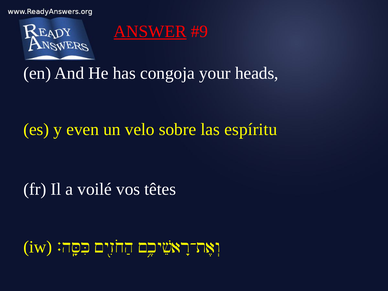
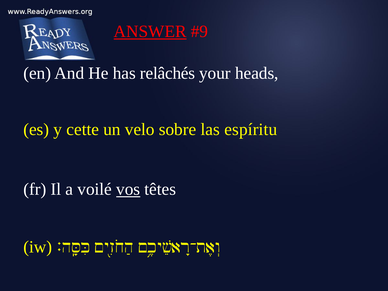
congoja: congoja -> relâchés (168, 73)
even: even -> cette (83, 130)
vos underline: none -> present (128, 189)
